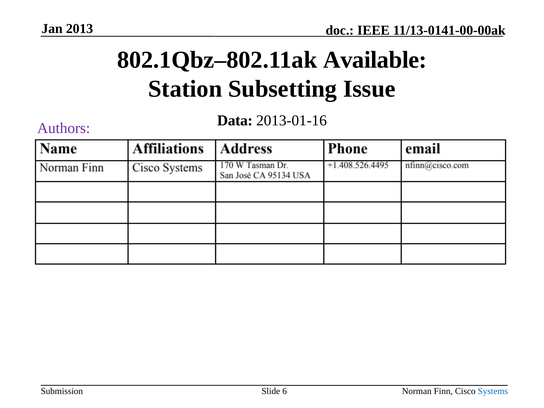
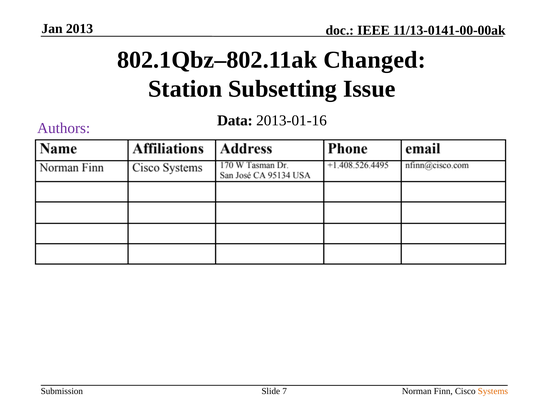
Available: Available -> Changed (375, 60)
6: 6 -> 7 (285, 391)
Systems colour: blue -> orange (493, 391)
